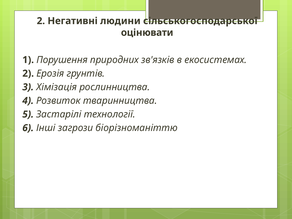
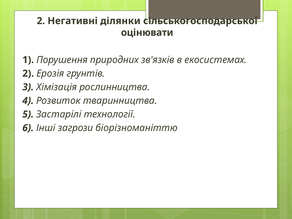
людини: людини -> ділянки (120, 21)
